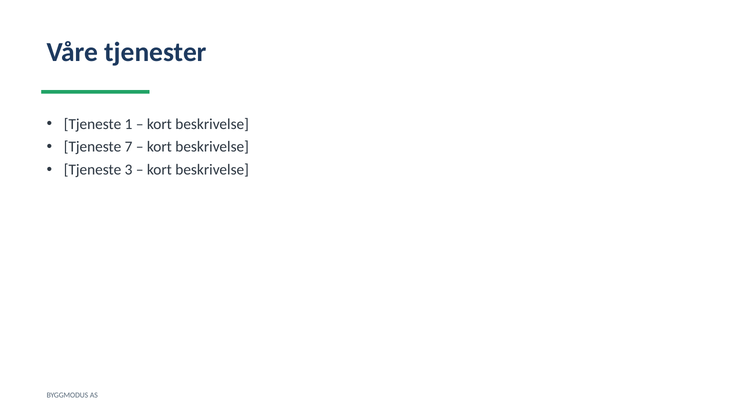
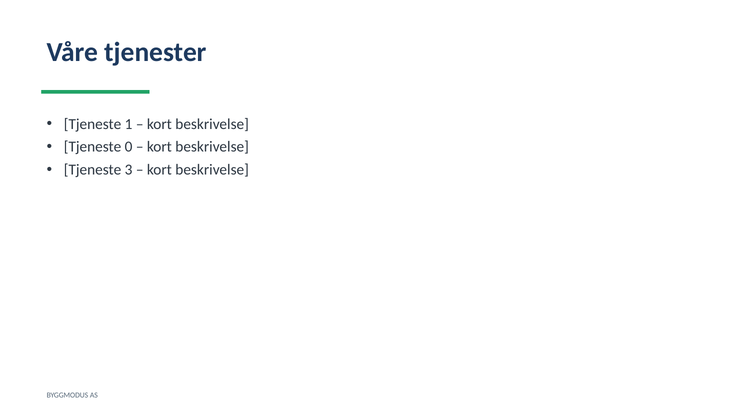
7: 7 -> 0 (129, 147)
